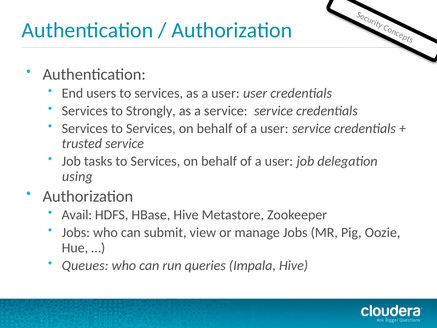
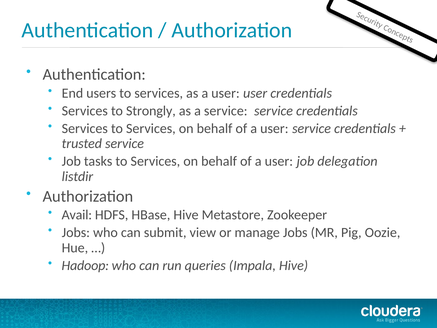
using: using -> listdir (77, 176)
Queues: Queues -> Hadoop (85, 265)
